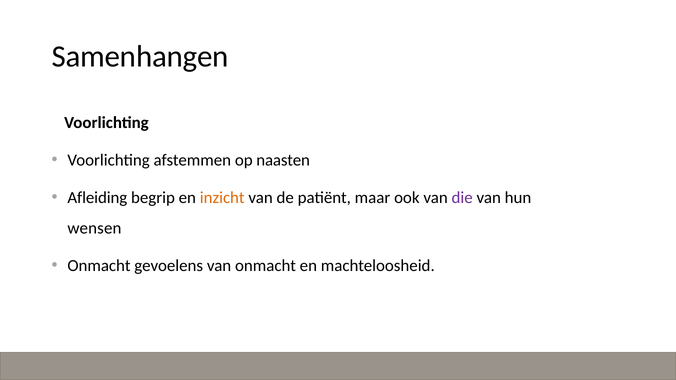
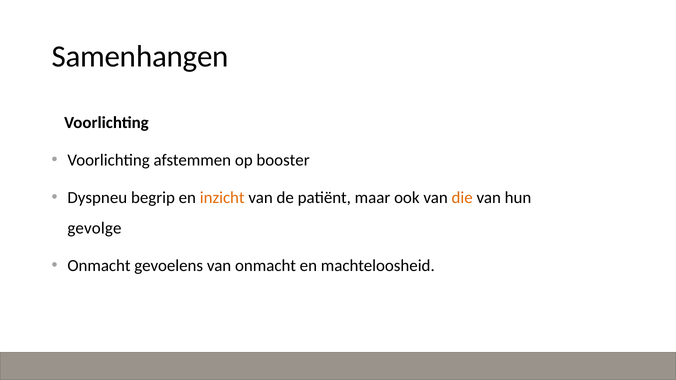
naasten: naasten -> booster (283, 160)
Afleiding: Afleiding -> Dyspneu (97, 198)
die colour: purple -> orange (462, 198)
wensen: wensen -> gevolge (94, 228)
